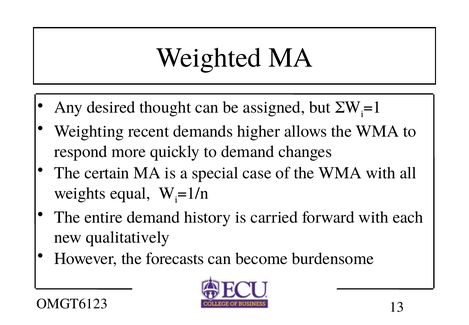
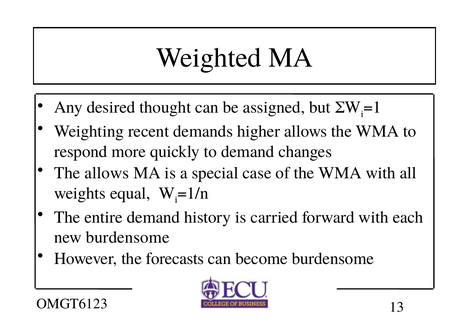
The certain: certain -> allows (107, 173)
new qualitatively: qualitatively -> burdensome (128, 237)
